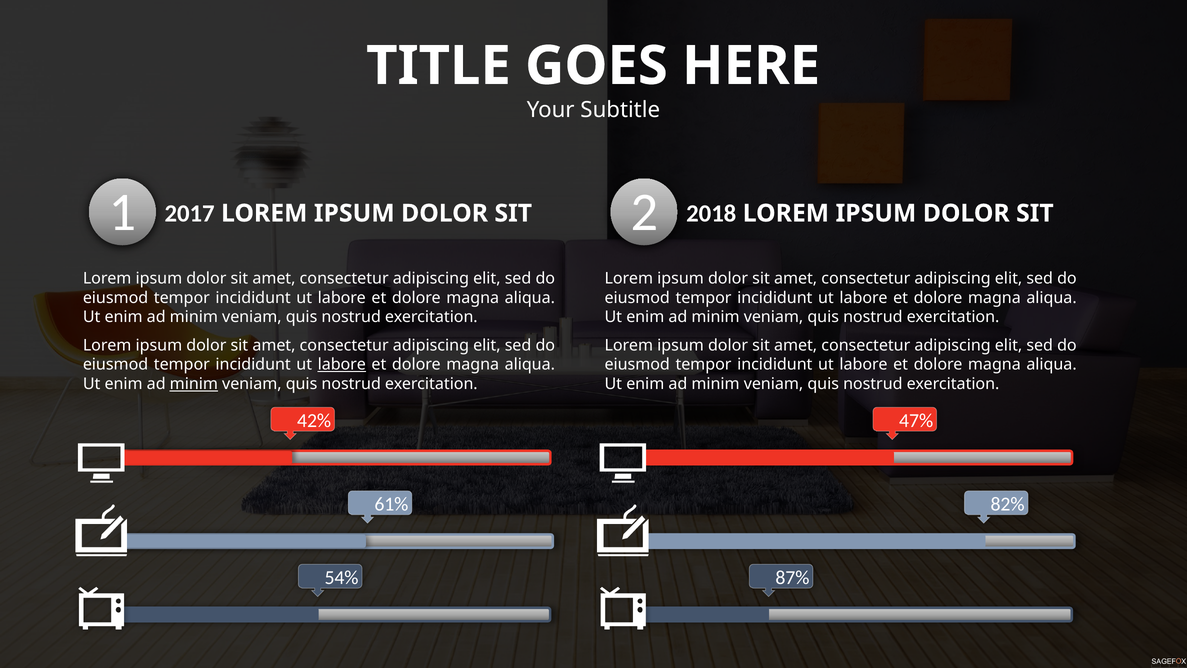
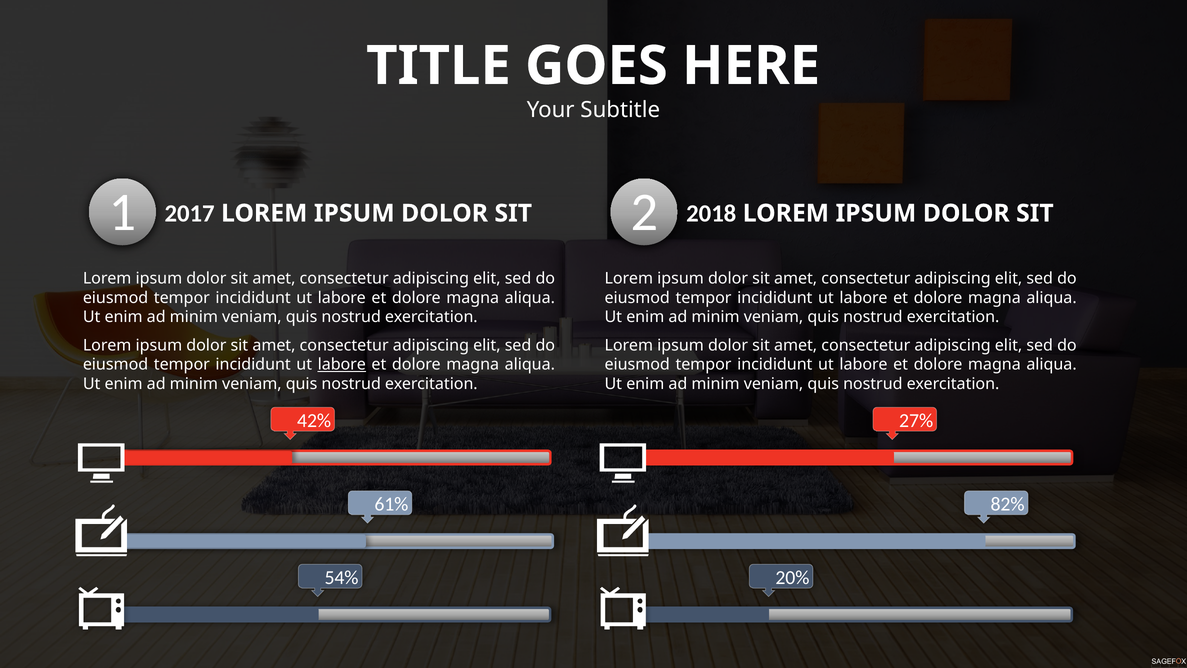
minim underline: present -> none (194, 384)
47%: 47% -> 27% (916, 421)
87%: 87% -> 20% (792, 577)
